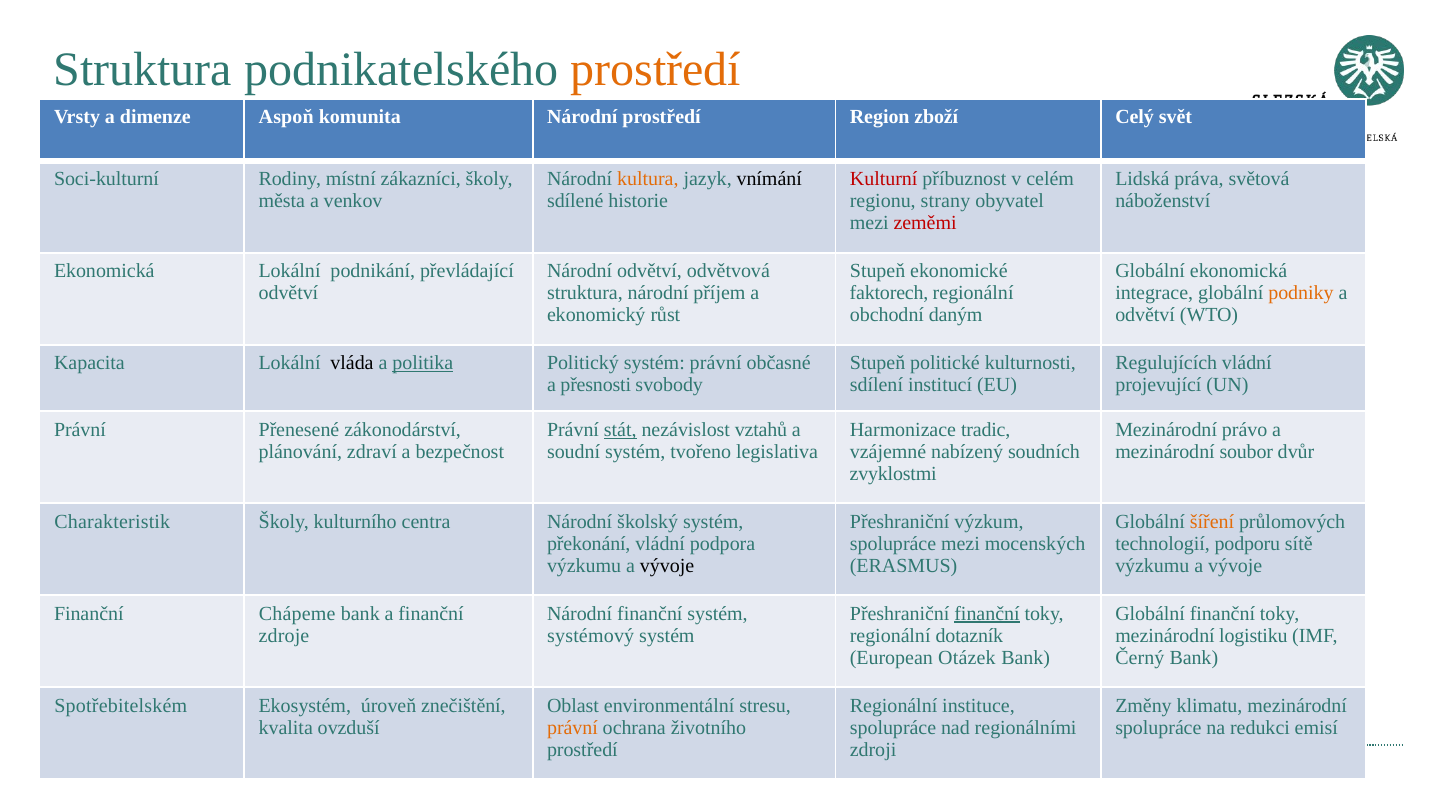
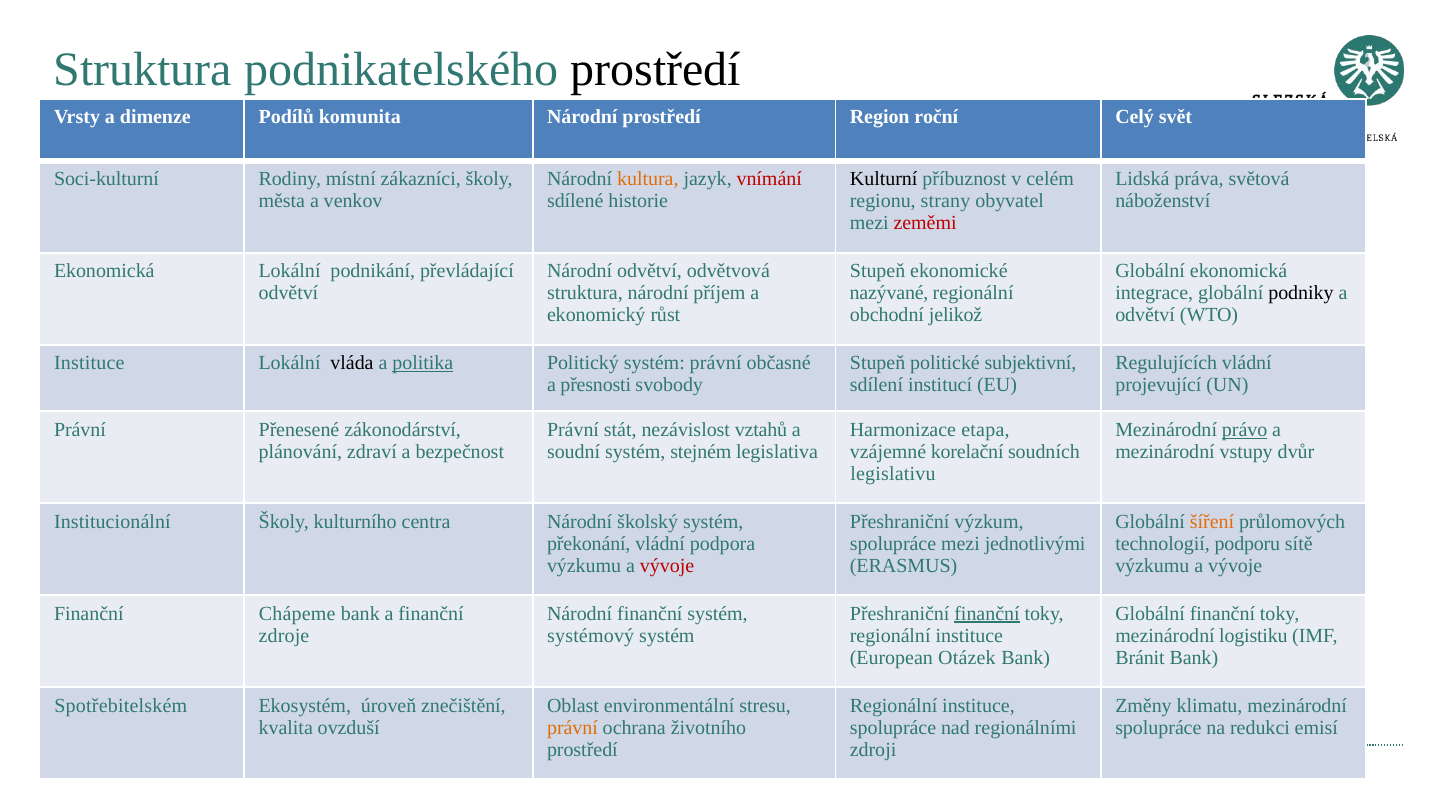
prostředí colour: orange -> black (656, 70)
Aspoň: Aspoň -> Podílů (286, 117)
zboží: zboží -> roční (936, 117)
vnímání colour: black -> red (769, 179)
Kulturní colour: red -> black (884, 179)
faktorech: faktorech -> nazývané (889, 293)
podniky colour: orange -> black (1301, 293)
daným: daným -> jelikož (956, 315)
Kapacita: Kapacita -> Instituce (89, 363)
kulturnosti: kulturnosti -> subjektivní (1030, 363)
stát underline: present -> none (620, 430)
tradic: tradic -> etapa (985, 430)
právo underline: none -> present (1245, 430)
tvořeno: tvořeno -> stejném (701, 452)
nabízený: nabízený -> korelační (967, 452)
soubor: soubor -> vstupy (1246, 452)
zvyklostmi: zvyklostmi -> legislativu (893, 474)
Charakteristik: Charakteristik -> Institucionální (112, 522)
mocenských: mocenských -> jednotlivými (1035, 544)
vývoje colour: black -> red (667, 566)
dotazník: dotazník -> instituce (969, 636)
Černý: Černý -> Bránit (1140, 658)
